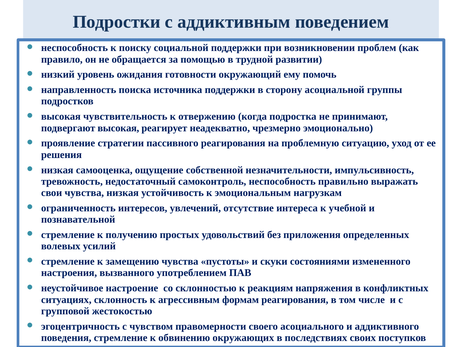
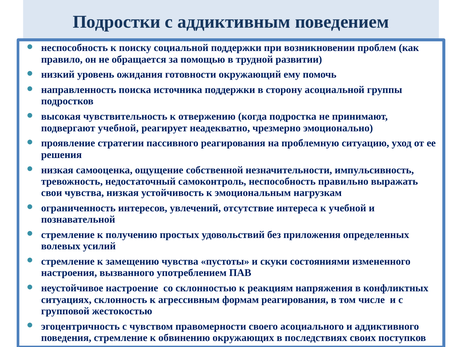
подвергают высокая: высокая -> учебной (118, 128)
